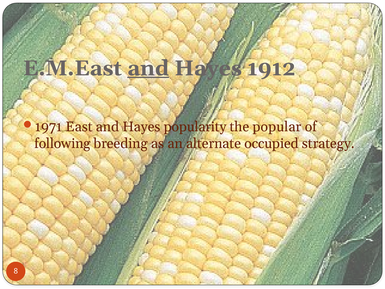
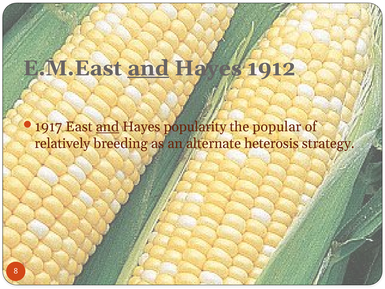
1971: 1971 -> 1917 (49, 127)
and underline: none -> present (108, 127)
following: following -> relatively (62, 143)
occupied: occupied -> heterosis (272, 143)
